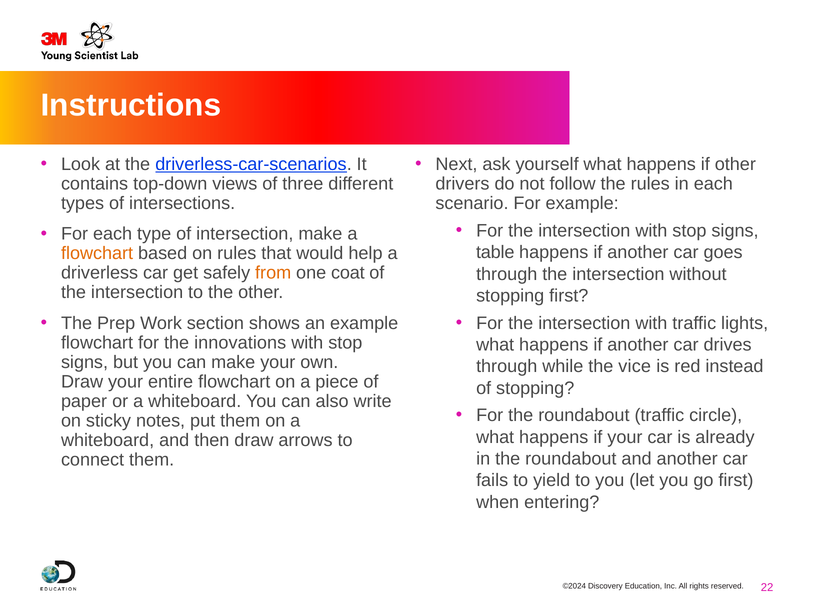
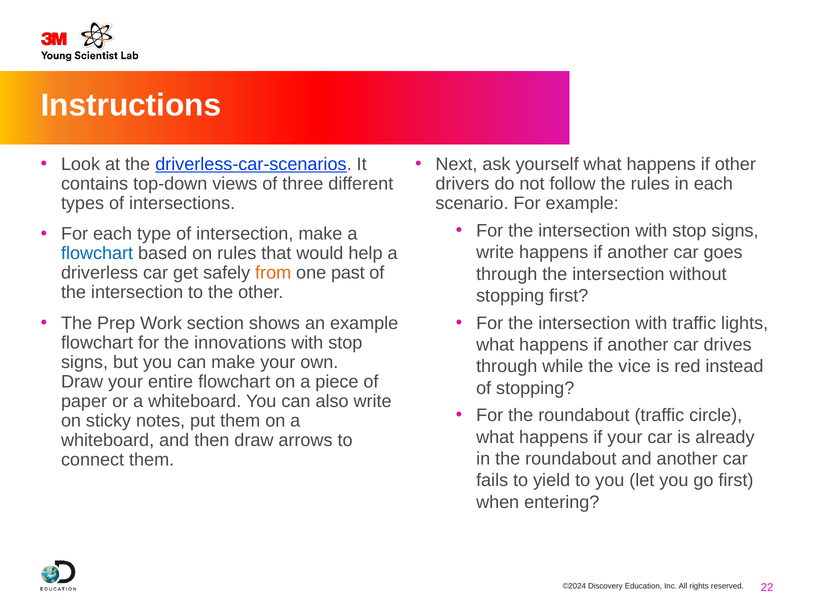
table: table -> write (495, 253)
flowchart colour: orange -> blue (97, 254)
coat: coat -> past (348, 273)
